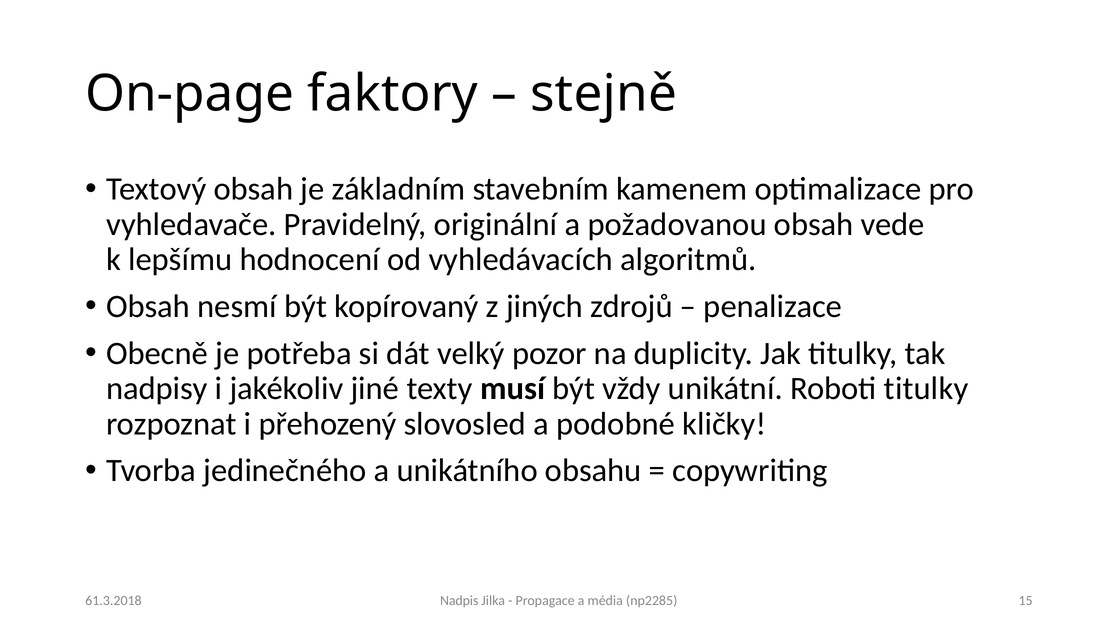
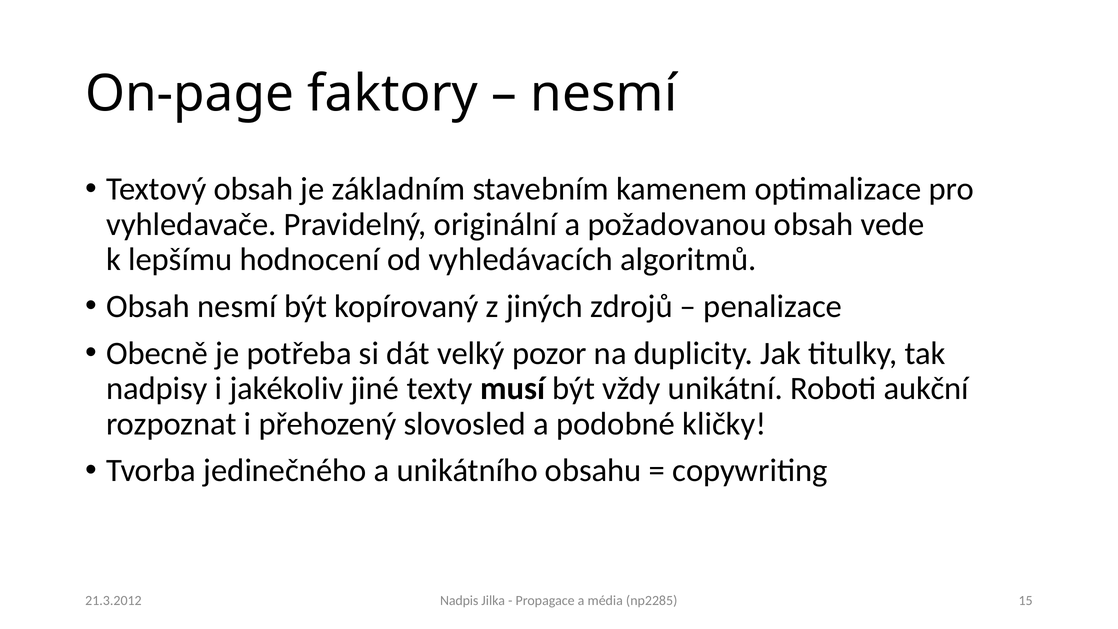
stejně: stejně -> nesmí (604, 94)
Roboti titulky: titulky -> aukční (926, 388)
61.3.2018: 61.3.2018 -> 21.3.2012 (113, 601)
